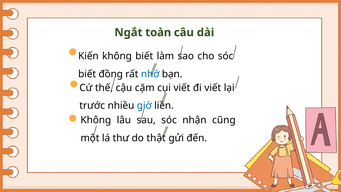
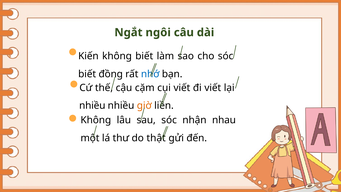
toàn: toàn -> ngôi (158, 32)
trước: trước -> nhiều (92, 106)
giờ colour: blue -> orange (144, 106)
cũng: cũng -> nhau (224, 120)
